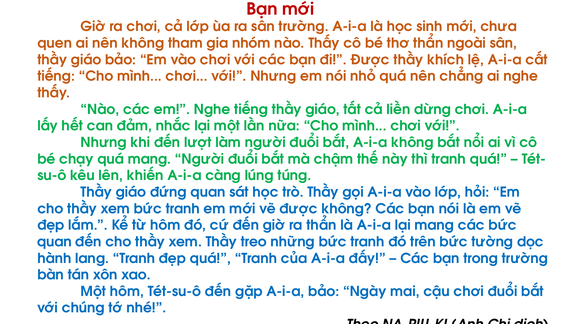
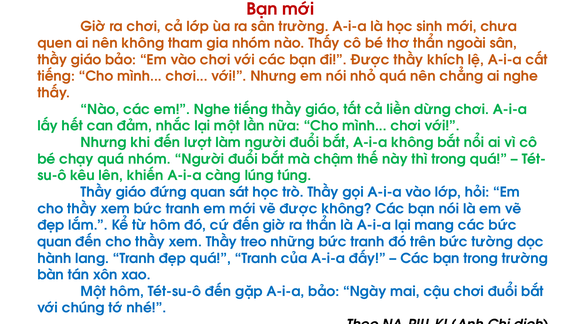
quá mang: mang -> nhóm (149, 159)
thì tranh: tranh -> trong (449, 159)
